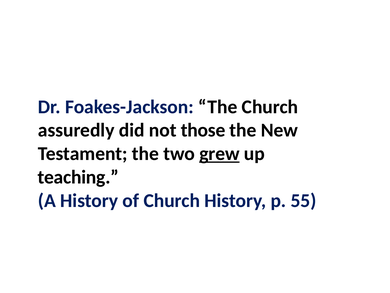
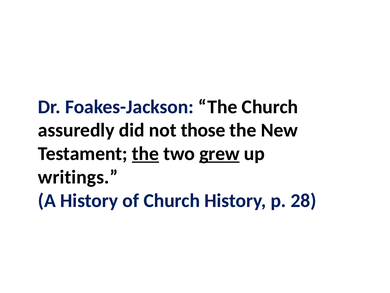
the underline: none -> present (145, 153)
teaching: teaching -> writings (78, 177)
55: 55 -> 28 (303, 200)
